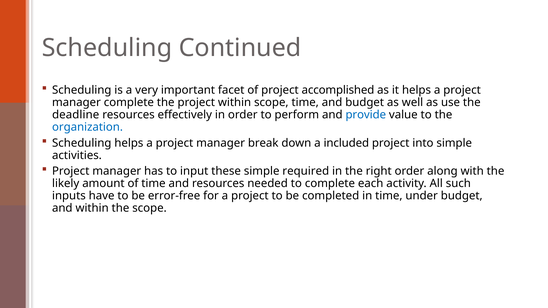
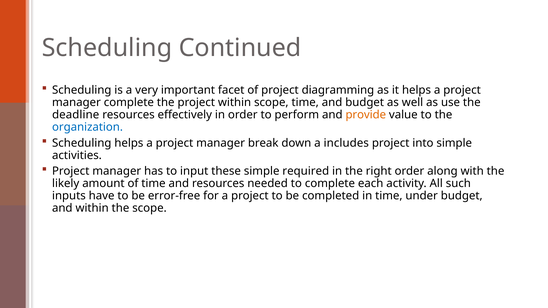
accomplished: accomplished -> diagramming (338, 90)
provide colour: blue -> orange (366, 115)
included: included -> includes (346, 143)
